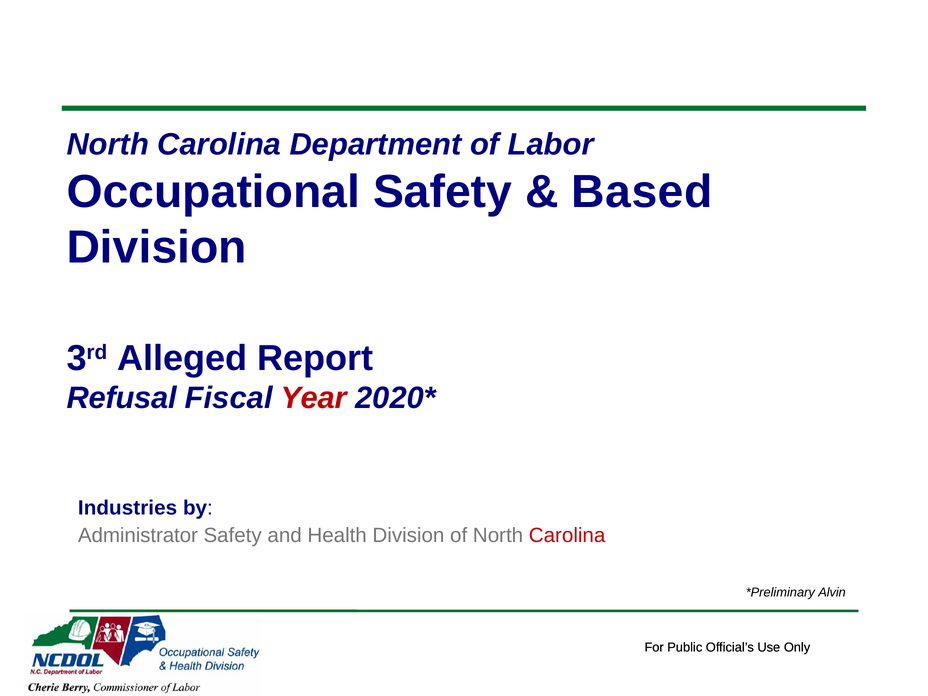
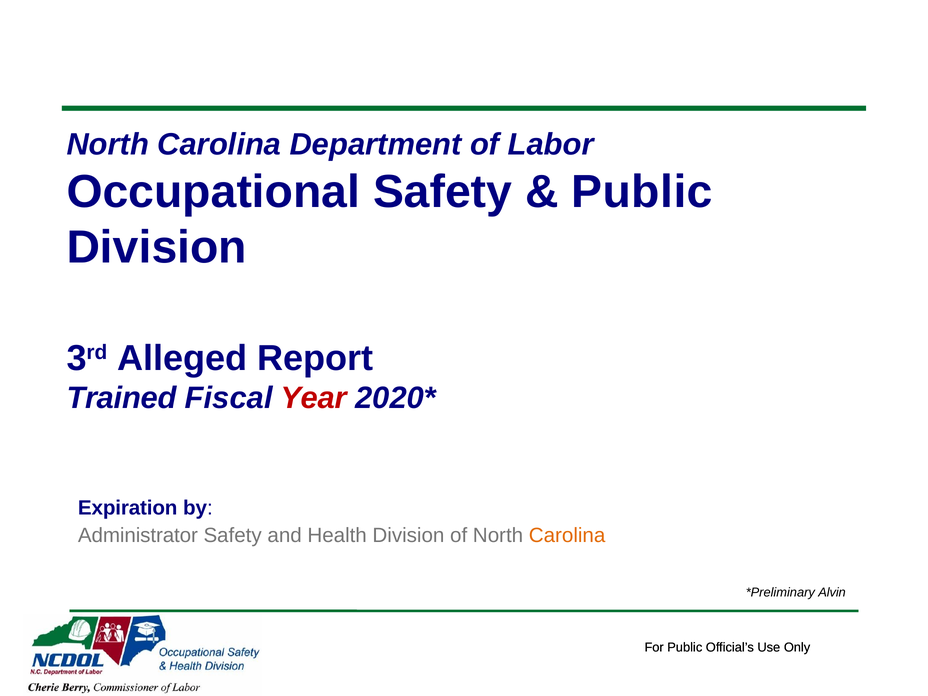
Based: Based -> Public (642, 192)
Refusal: Refusal -> Trained (122, 398)
Industries: Industries -> Expiration (128, 508)
Carolina colour: red -> orange (567, 535)
